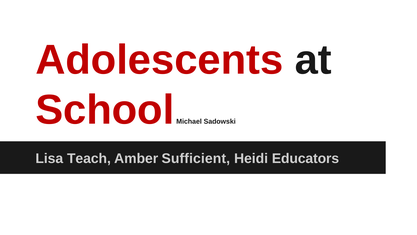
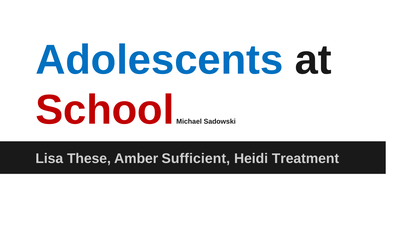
Adolescents colour: red -> blue (159, 60)
Teach: Teach -> These (89, 158)
Educators: Educators -> Treatment (305, 158)
